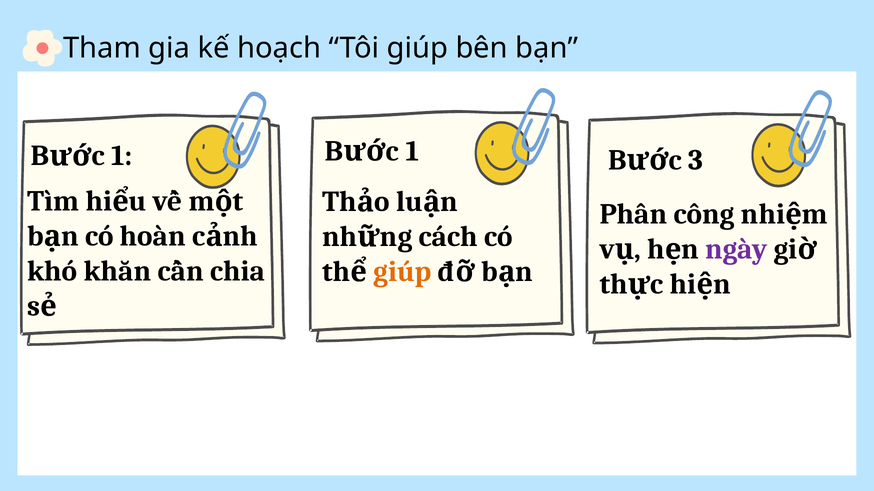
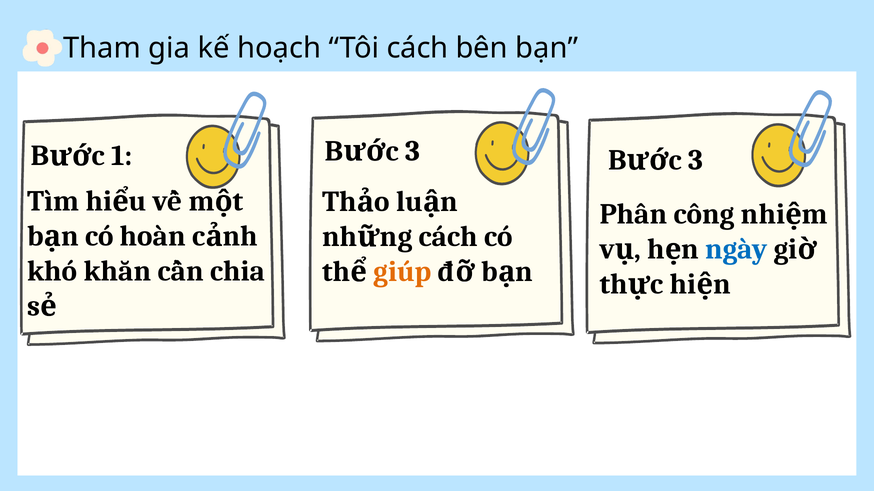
Tôi giúp: giúp -> cách (418, 48)
1: 1 -> 3 (413, 151)
ngày colour: purple -> blue (737, 250)
